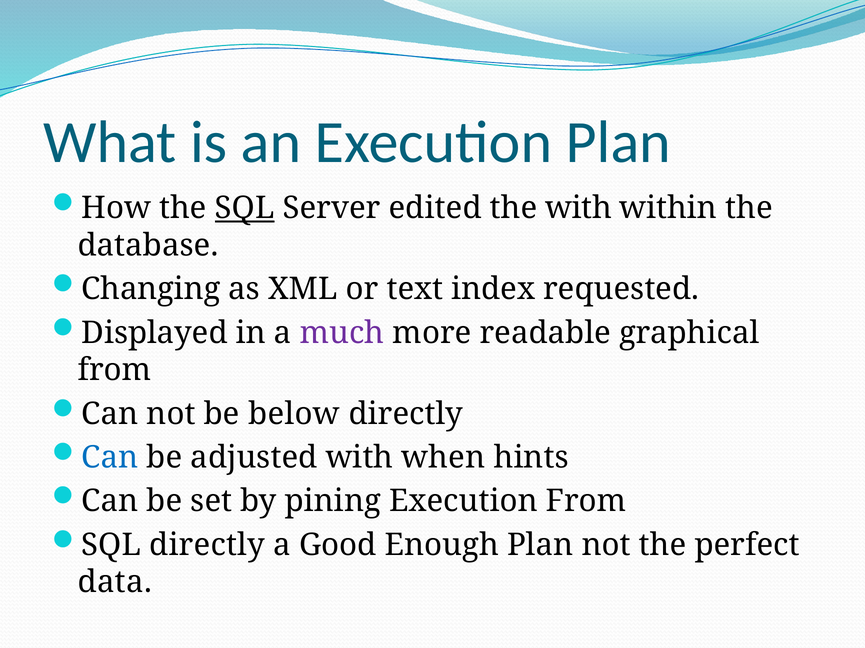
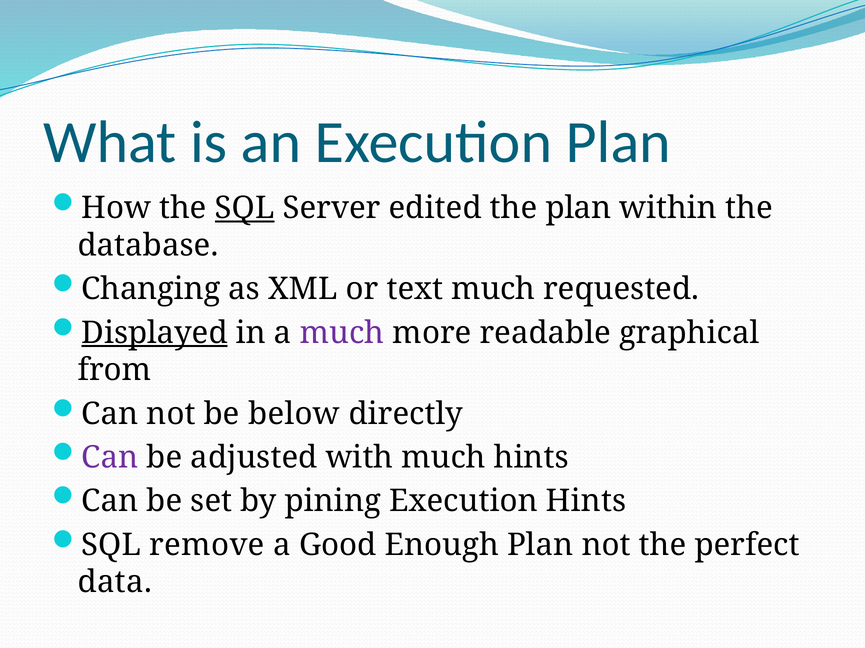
the with: with -> plan (578, 208)
text index: index -> much (493, 289)
Displayed underline: none -> present (155, 333)
Can colour: blue -> purple (110, 458)
with when: when -> much (444, 458)
Execution From: From -> Hints (586, 502)
SQL directly: directly -> remove (207, 545)
